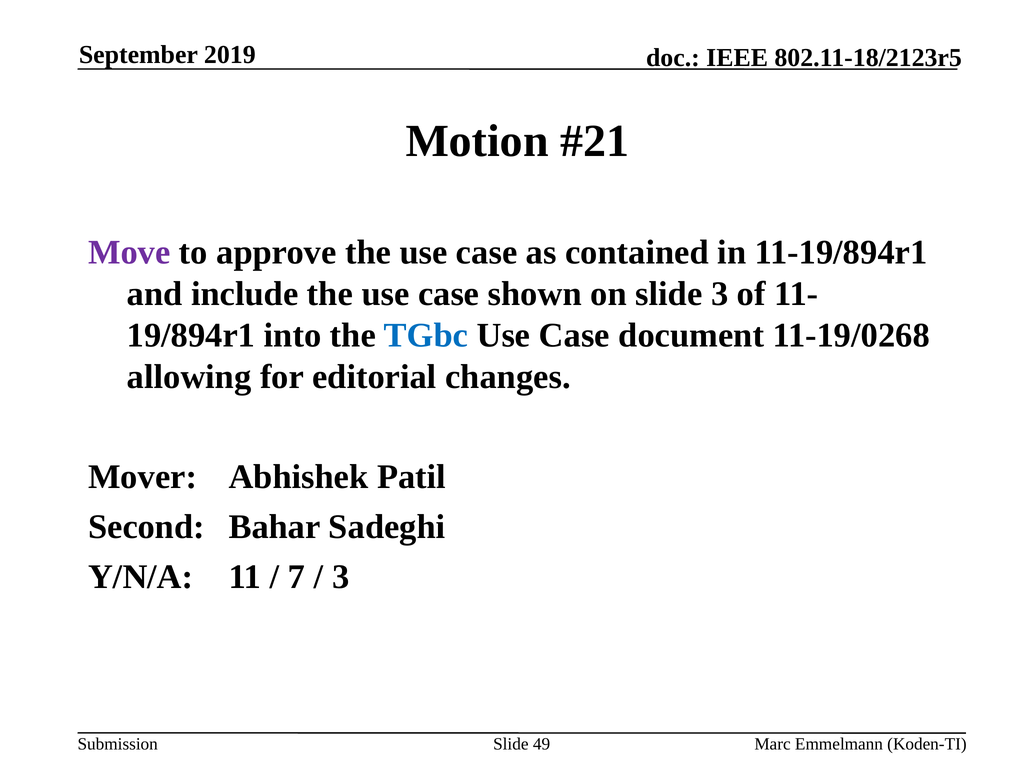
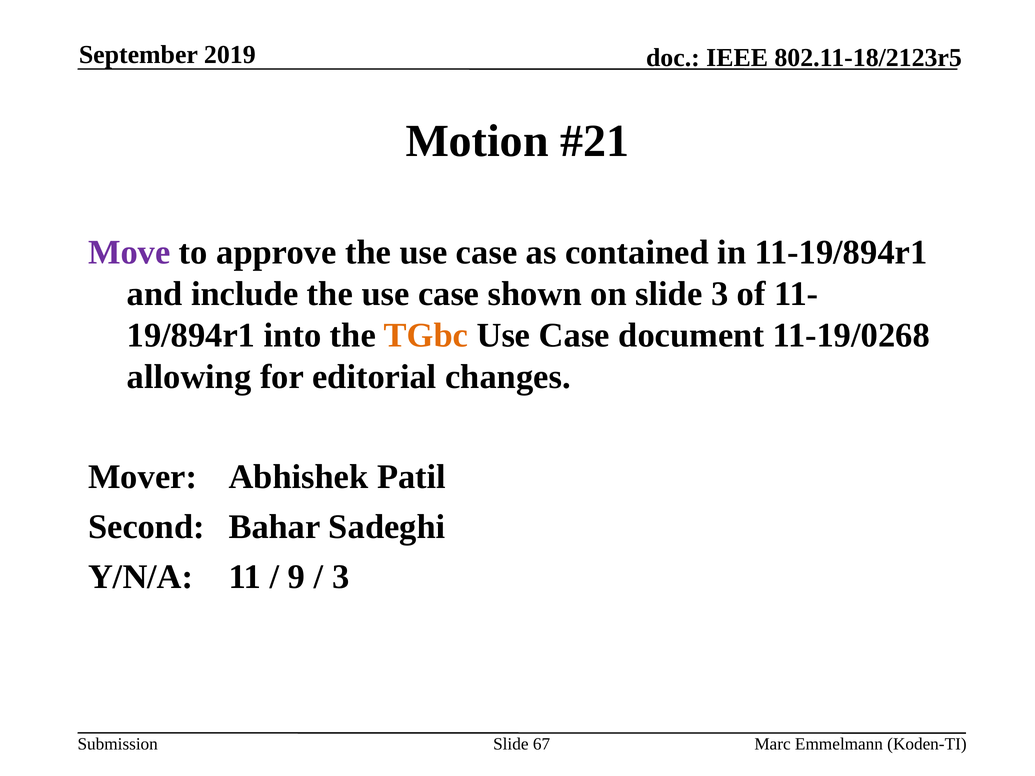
TGbc colour: blue -> orange (426, 335)
7: 7 -> 9 (297, 577)
49: 49 -> 67 (542, 744)
